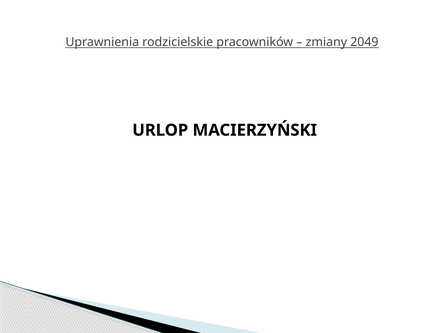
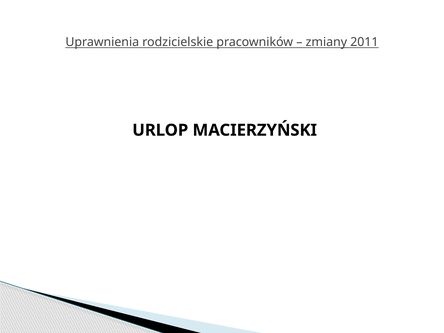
2049: 2049 -> 2011 (364, 42)
